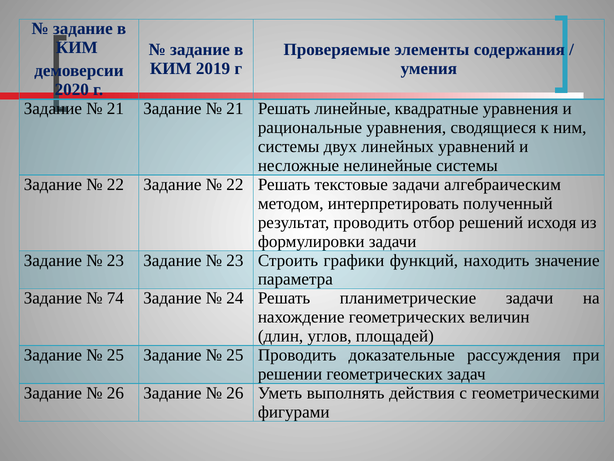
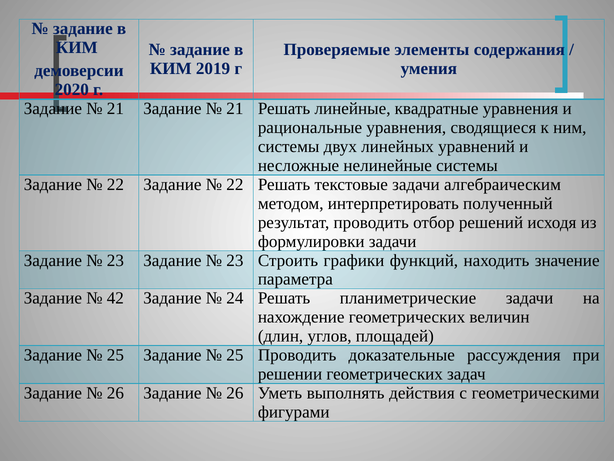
74: 74 -> 42 (115, 298)
